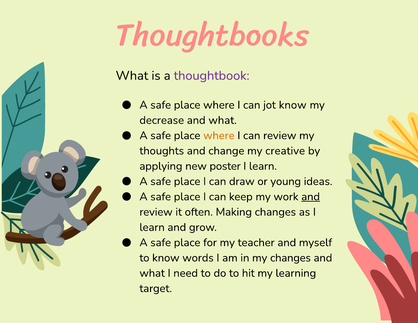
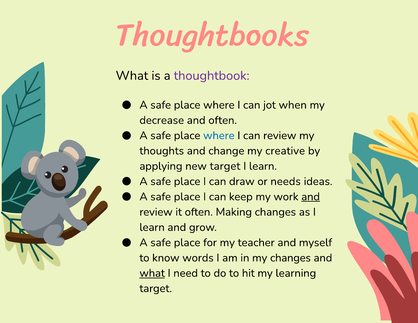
jot know: know -> when (293, 105)
what: what -> often (223, 120)
where colour: orange -> blue (219, 135)
new poster: poster -> target (225, 166)
young: young -> needs (286, 181)
what underline: none -> present (152, 273)
